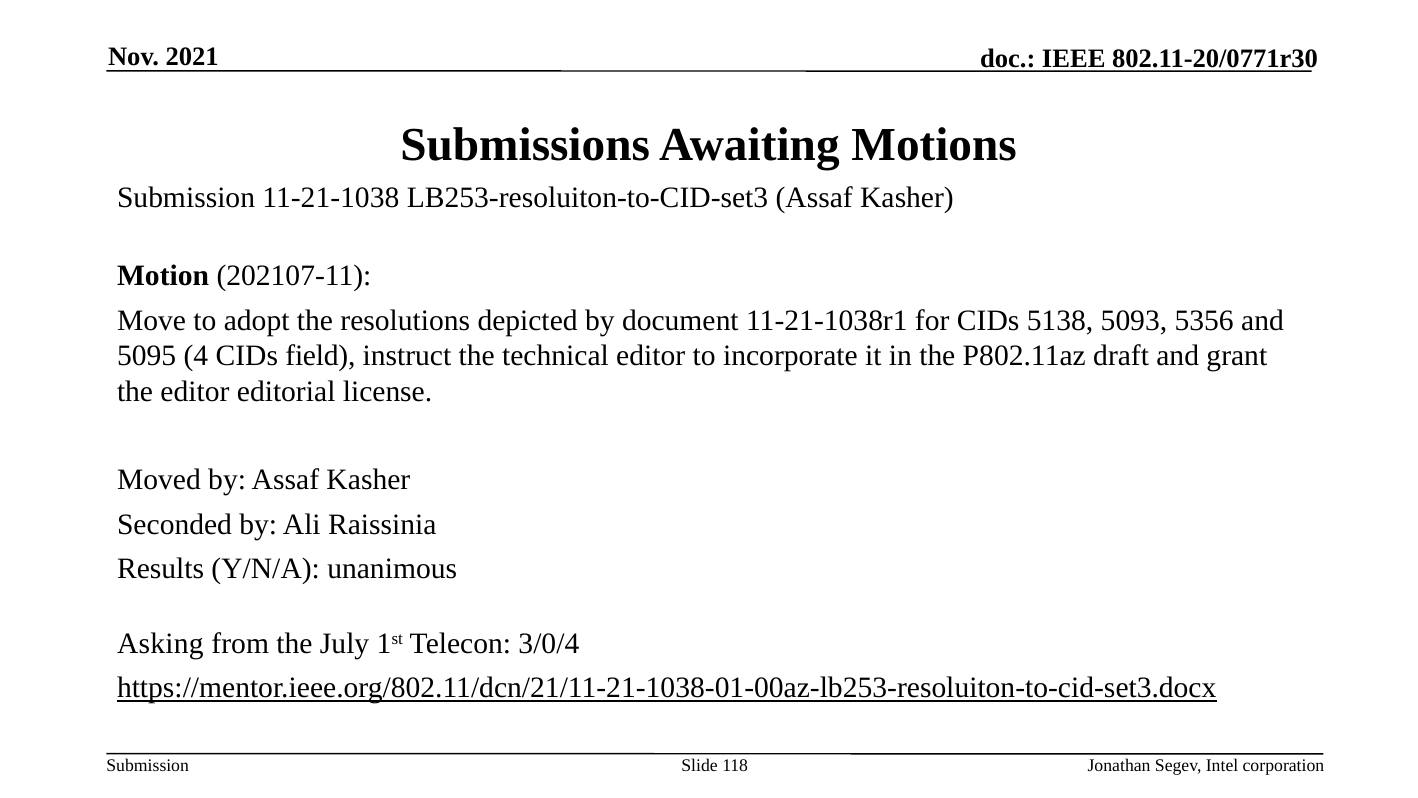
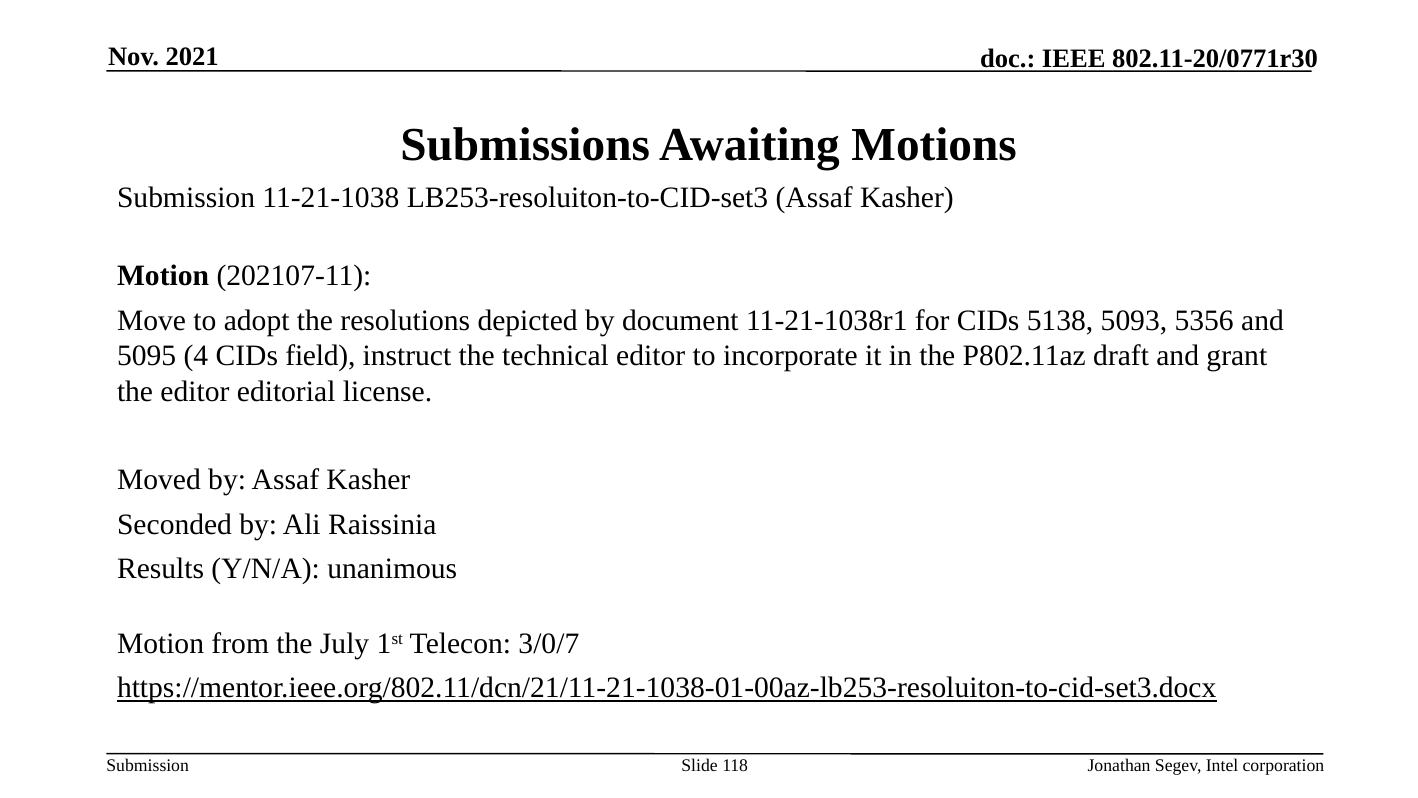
Asking: Asking -> Motion (161, 643)
3/0/4: 3/0/4 -> 3/0/7 (549, 643)
